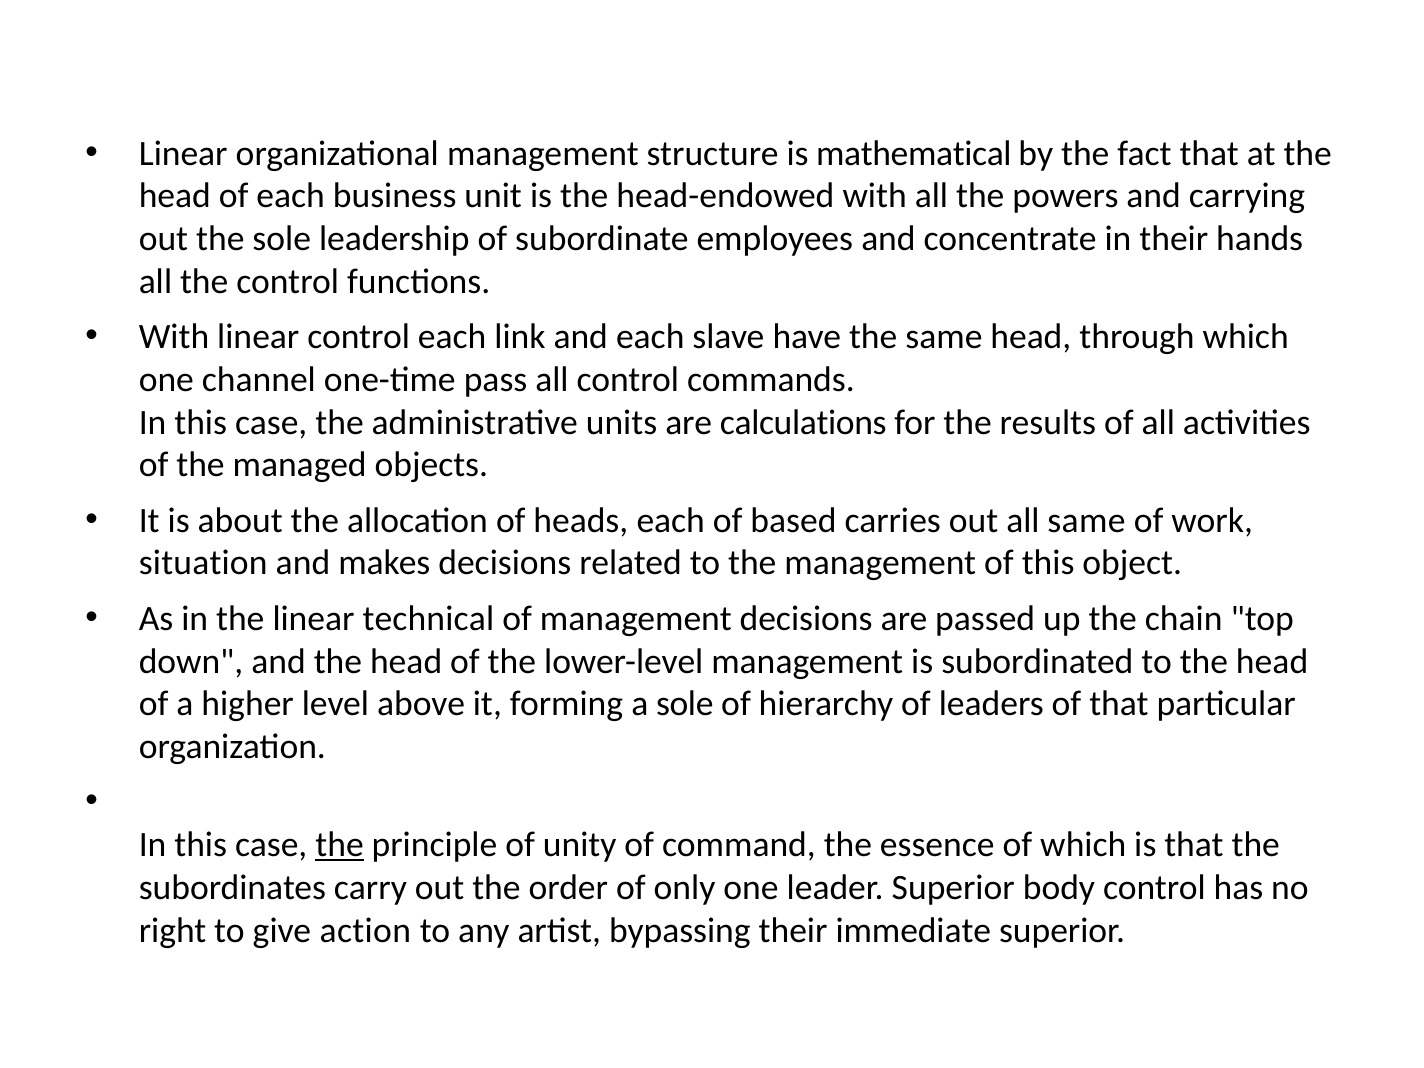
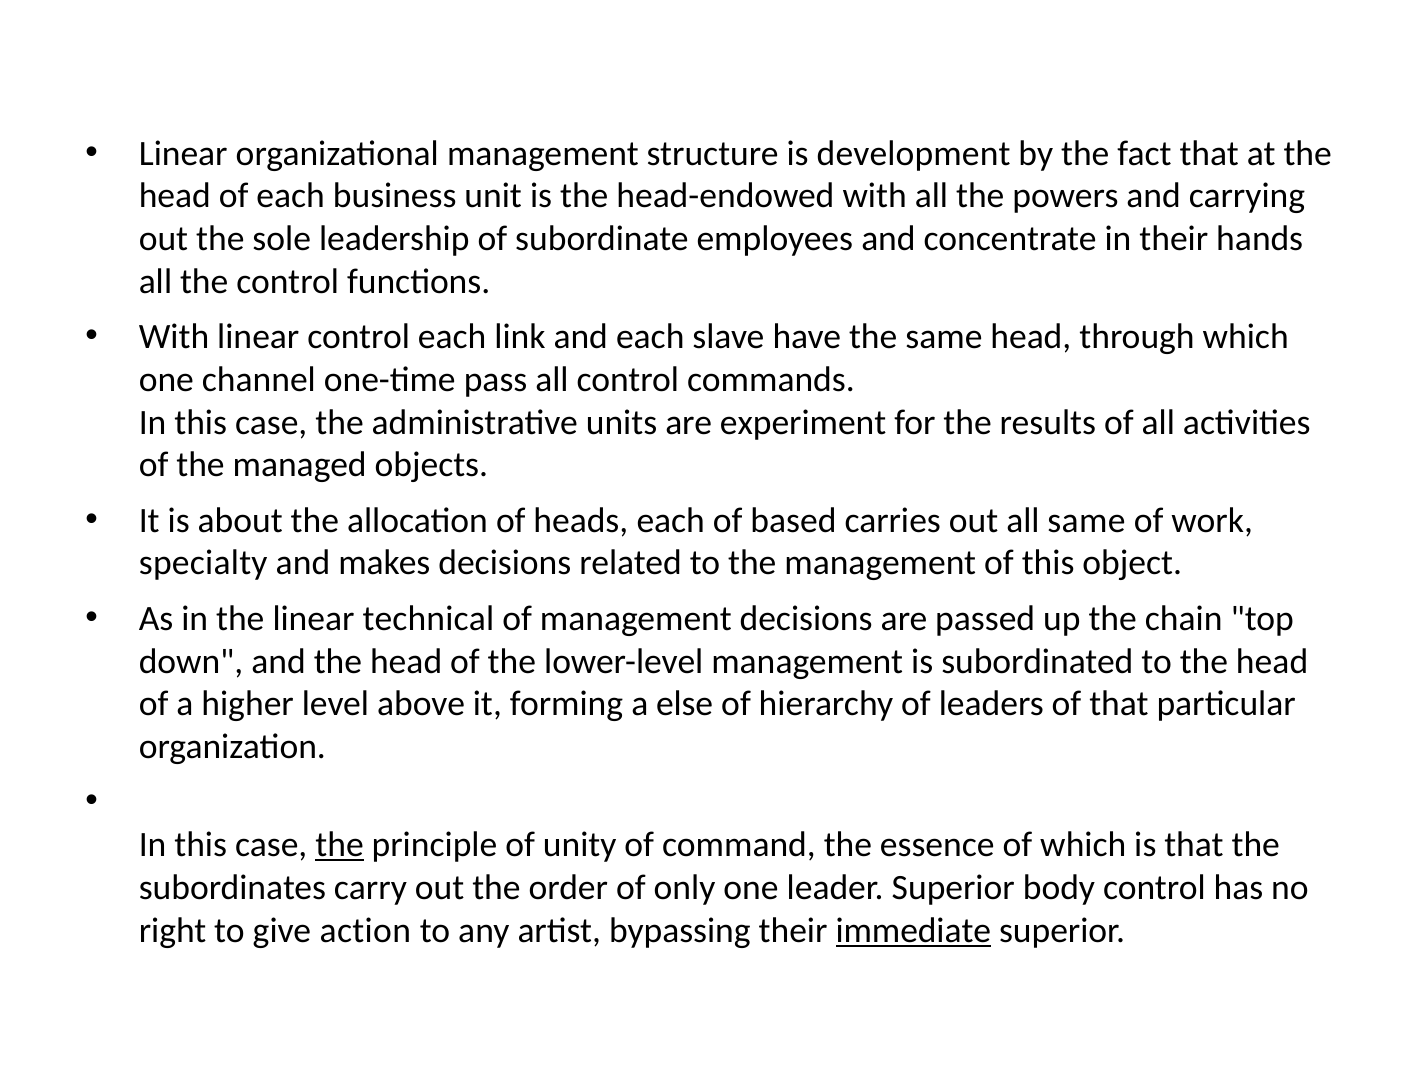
mathematical: mathematical -> development (914, 153)
calculations: calculations -> experiment (803, 422)
situation: situation -> specialty (203, 563)
a sole: sole -> else (685, 704)
immediate underline: none -> present (913, 930)
